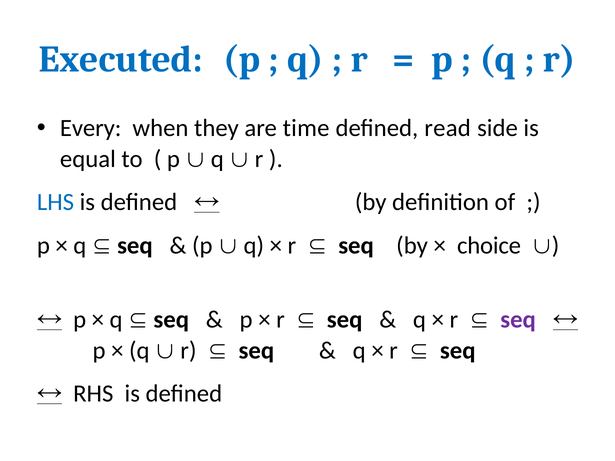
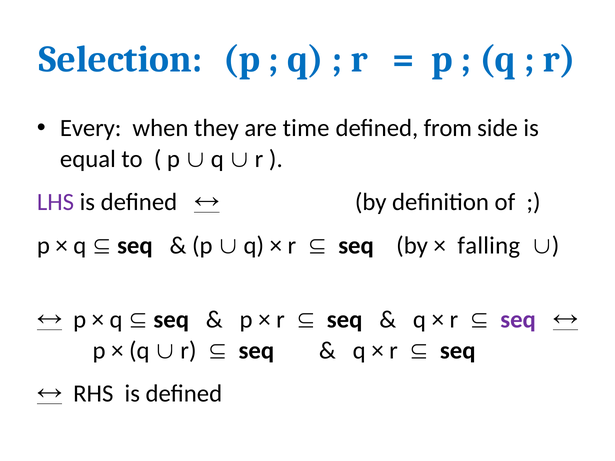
Executed: Executed -> Selection (121, 60)
read: read -> from (448, 128)
LHS colour: blue -> purple (55, 202)
choice: choice -> falling (489, 246)
